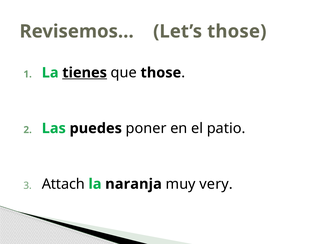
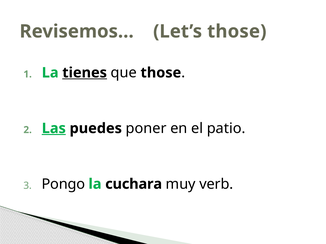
Las underline: none -> present (54, 129)
Attach: Attach -> Pongo (63, 184)
naranja: naranja -> cuchara (134, 184)
very: very -> verb (216, 184)
